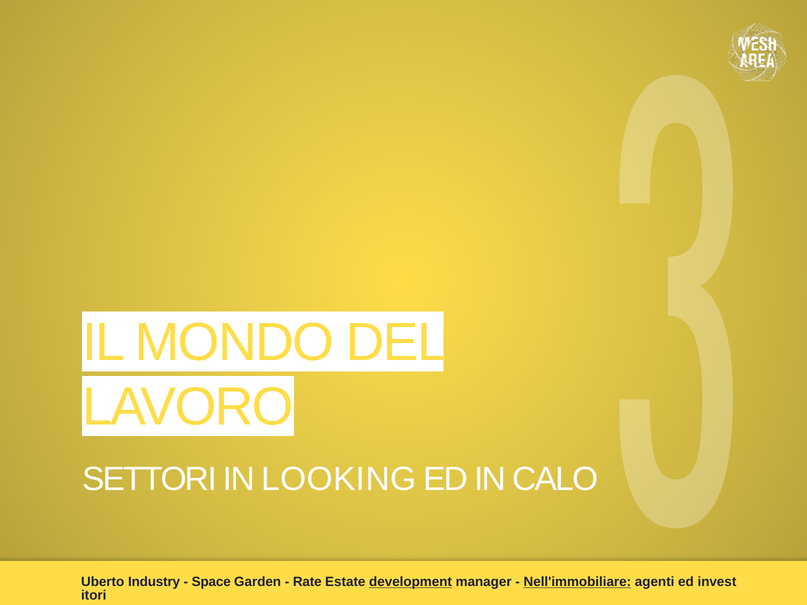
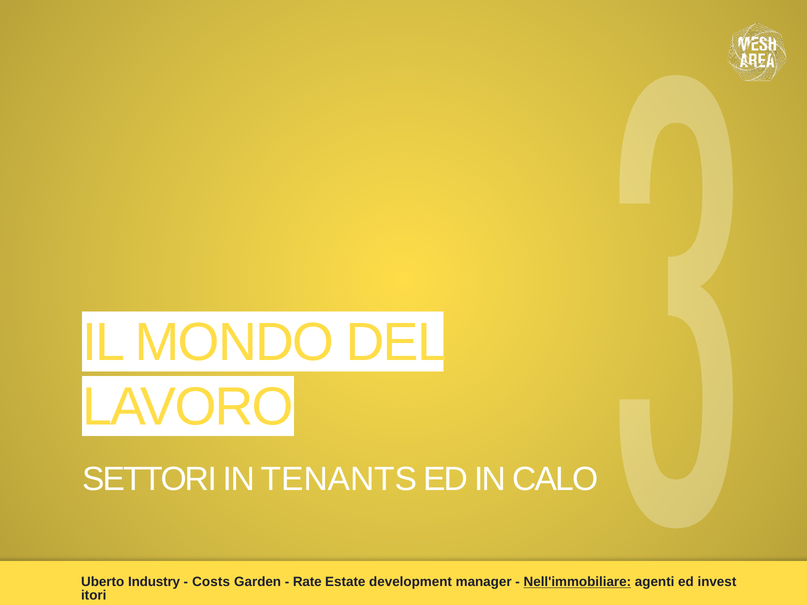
LOOKING: LOOKING -> TENANTS (339, 479)
Space: Space -> Costs (211, 582)
development underline: present -> none (411, 582)
